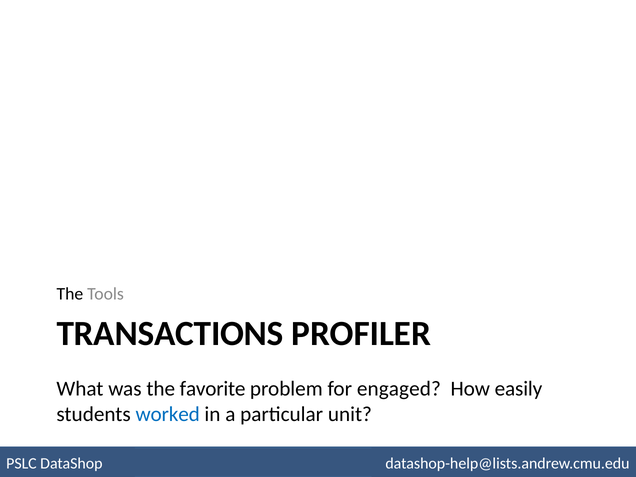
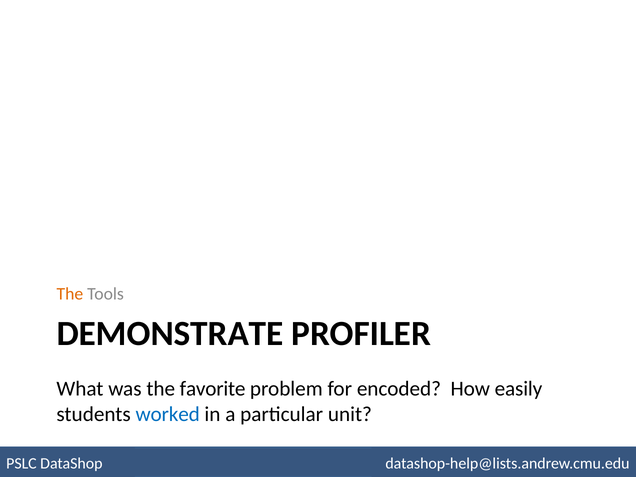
The colour: black -> orange (70, 294)
TRANSACTIONS: TRANSACTIONS -> DEMONSTRATE (170, 333)
engaged: engaged -> encoded (399, 389)
